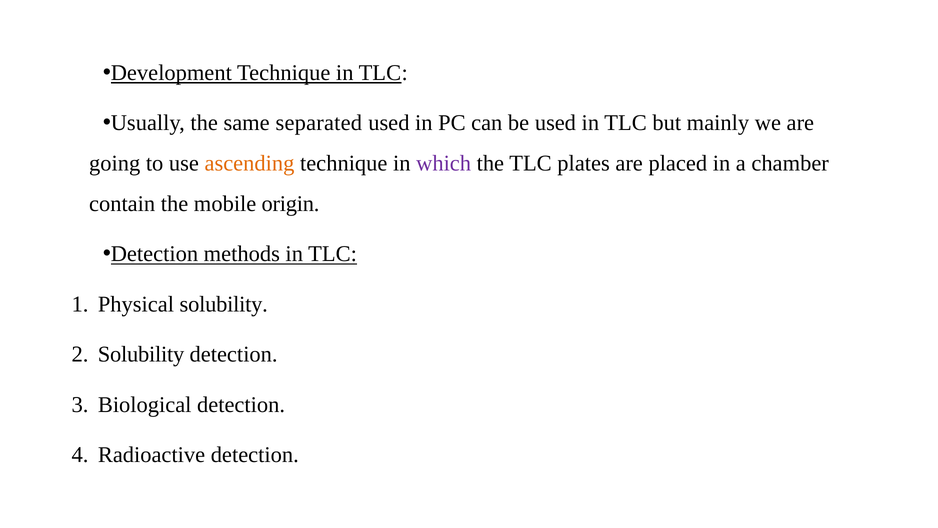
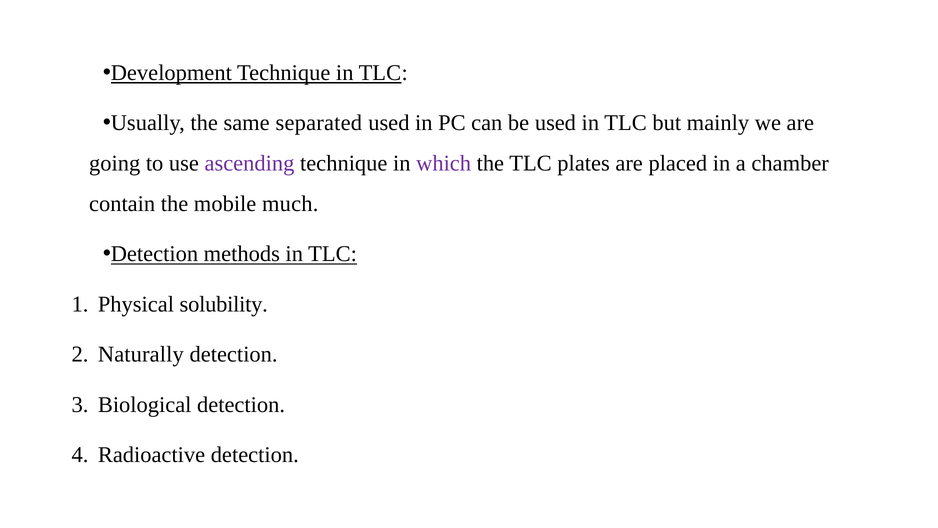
ascending colour: orange -> purple (249, 163)
origin: origin -> much (290, 204)
Solubility: Solubility -> Naturally (141, 354)
